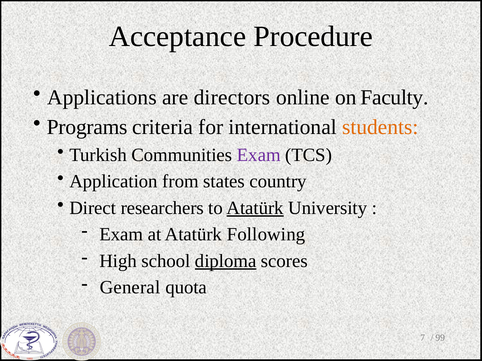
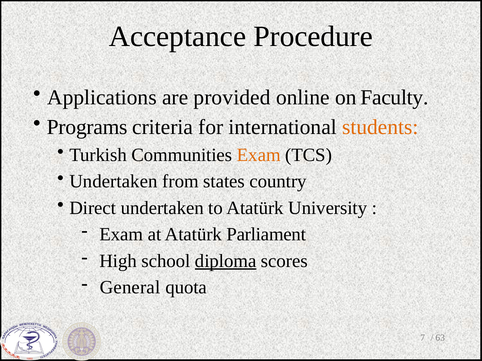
directors: directors -> provided (232, 97)
Exam colour: purple -> orange (259, 155)
Application: Application -> Undertaken (113, 182)
Direct researchers: researchers -> undertaken (162, 208)
Atatürk underline: present -> none (255, 208)
Following: Following -> Parliament (266, 235)
99: 99 -> 63 (440, 338)
